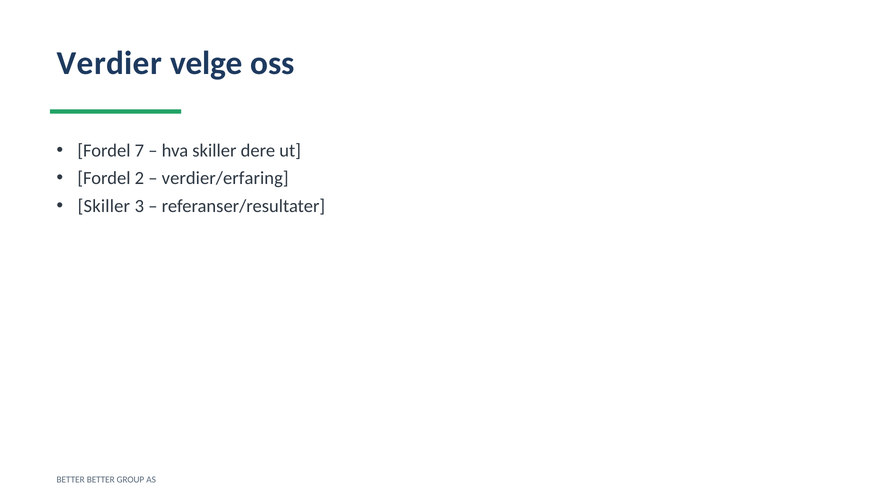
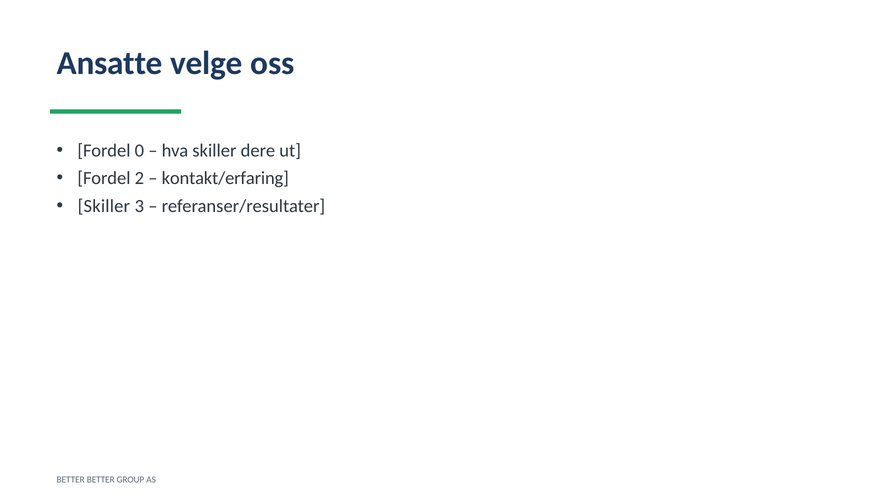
Verdier: Verdier -> Ansatte (110, 63)
7: 7 -> 0 (139, 151)
verdier/erfaring: verdier/erfaring -> kontakt/erfaring (225, 178)
